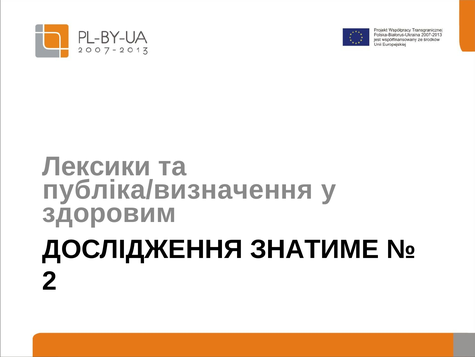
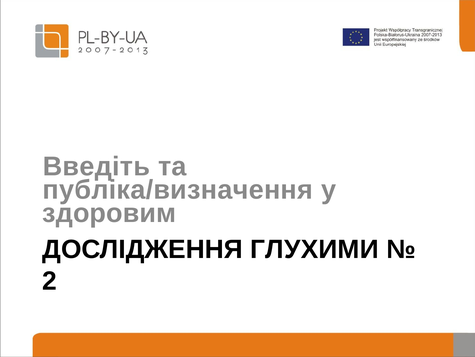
Лексики: Лексики -> Введіть (96, 166)
ЗНАТИМЕ: ЗНАТИМЕ -> ГЛУХИМИ (314, 249)
